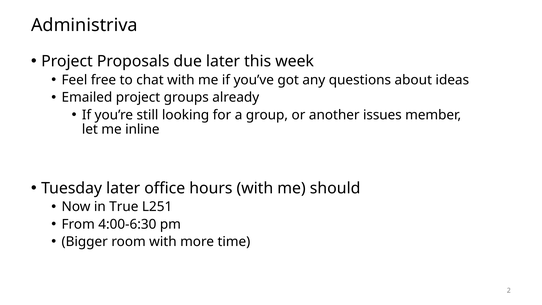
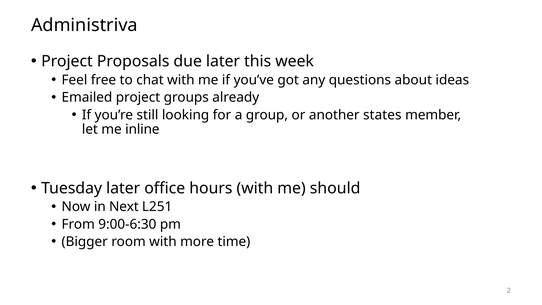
issues: issues -> states (382, 115)
True: True -> Next (124, 207)
4:00-6:30: 4:00-6:30 -> 9:00-6:30 (127, 224)
